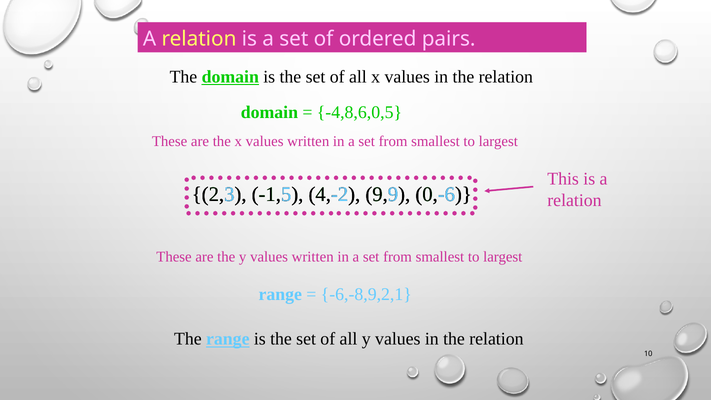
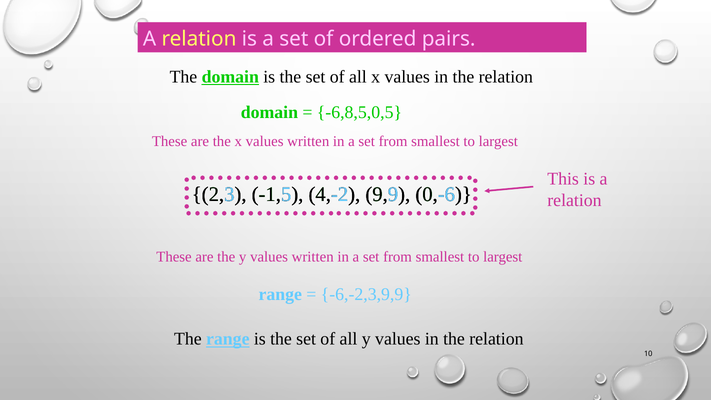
-4,8,6,0,5: -4,8,6,0,5 -> -6,8,5,0,5 (359, 112)
-6,-8,9,2,1: -6,-8,9,2,1 -> -6,-2,3,9,9 (366, 294)
